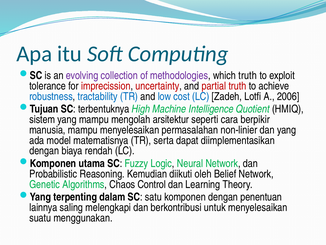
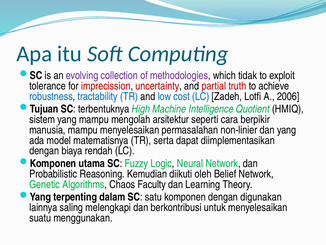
which truth: truth -> tidak (248, 75)
Control: Control -> Faculty (152, 184)
penentuan: penentuan -> digunakan (261, 197)
